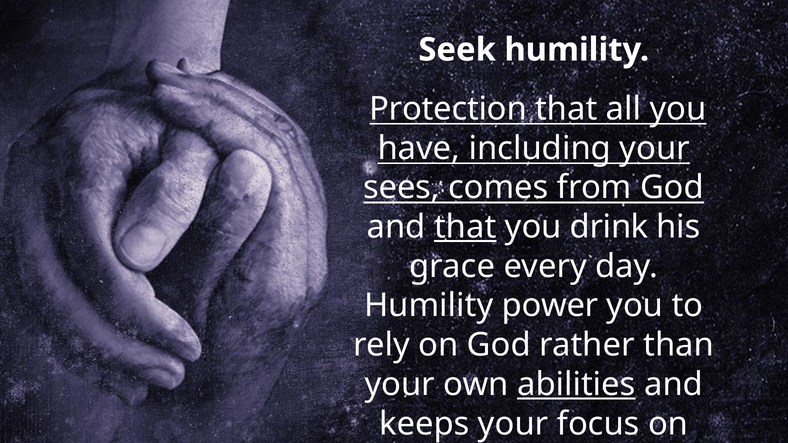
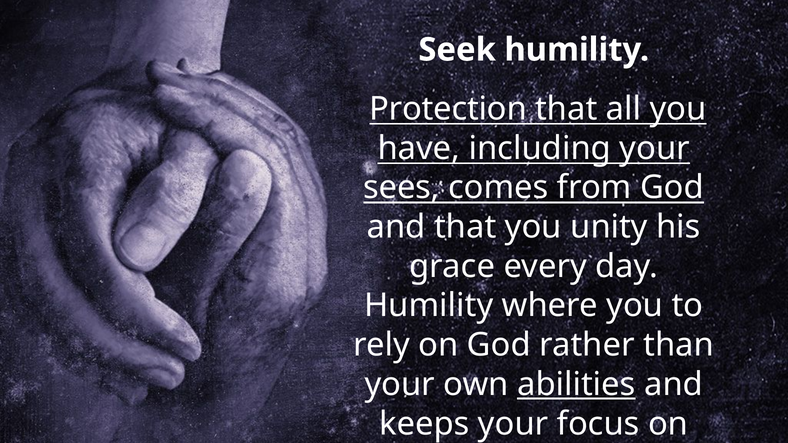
that underline: present -> none (465, 227)
drink: drink -> unity (609, 227)
power: power -> where (550, 306)
